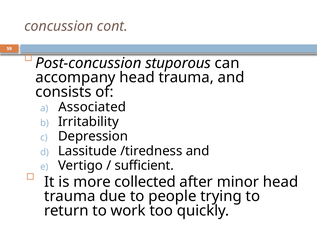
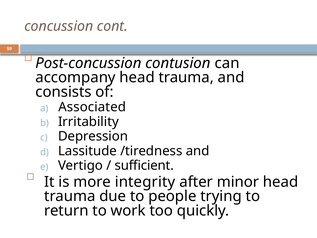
stuporous: stuporous -> contusion (178, 63)
collected: collected -> integrity (145, 182)
